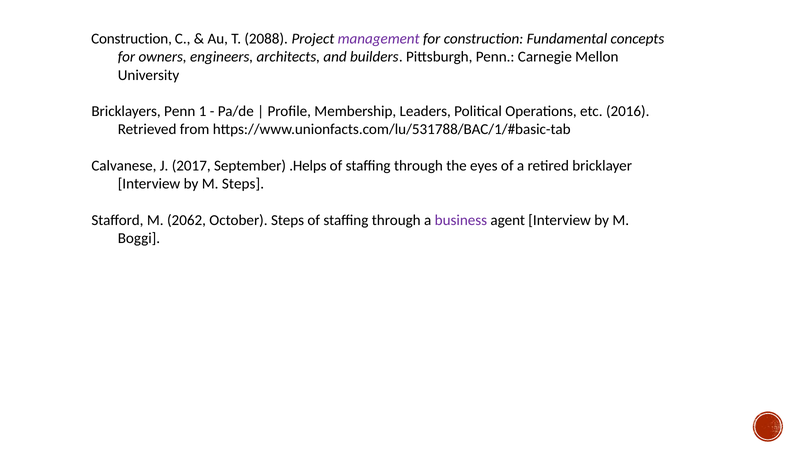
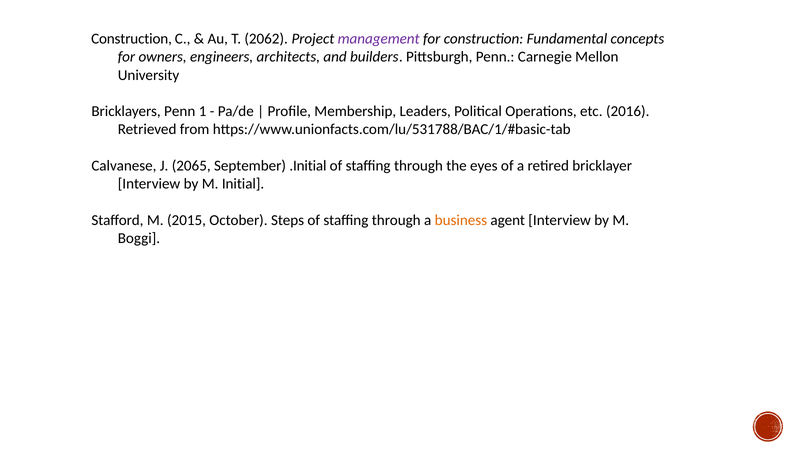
2088: 2088 -> 2062 (266, 39)
2017: 2017 -> 2065 (191, 166)
.Helps: .Helps -> .Initial (308, 166)
M Steps: Steps -> Initial (243, 184)
2062: 2062 -> 2015 (186, 220)
business colour: purple -> orange (461, 220)
